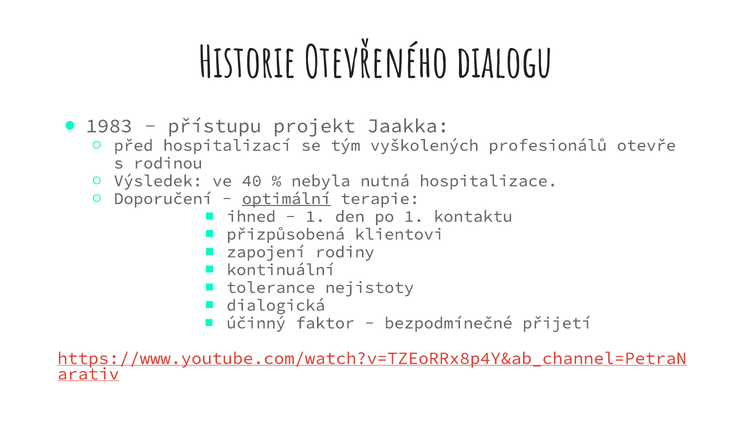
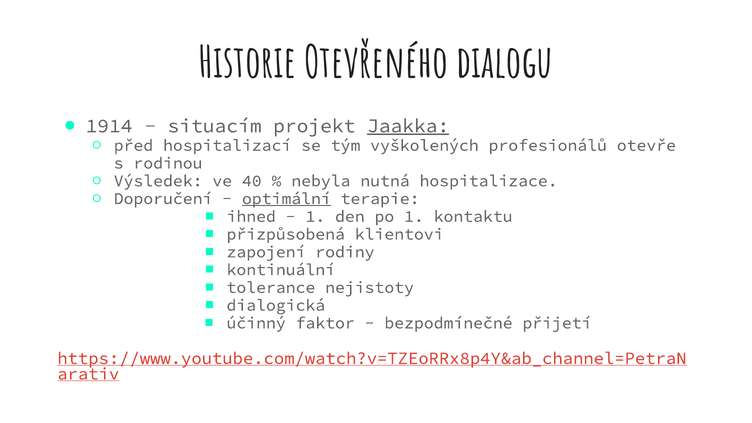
1983: 1983 -> 1914 (109, 126)
přístupu: přístupu -> situacím (215, 126)
Jaakka underline: none -> present (408, 126)
